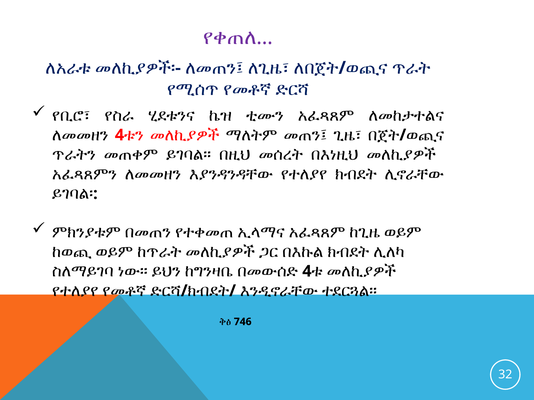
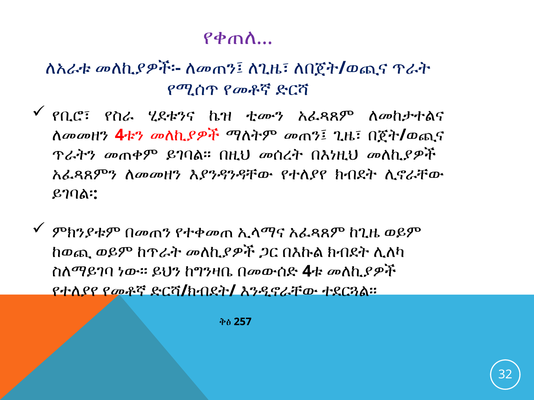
746: 746 -> 257 (243, 322)
